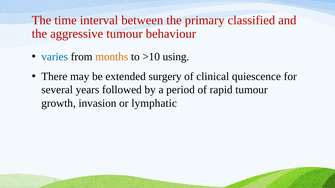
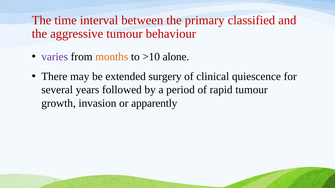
varies colour: blue -> purple (55, 57)
using: using -> alone (176, 57)
lymphatic: lymphatic -> apparently (154, 103)
